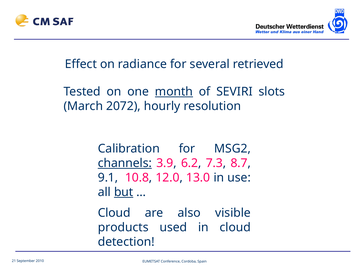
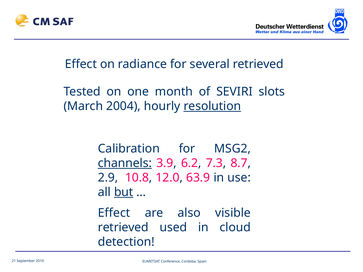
month underline: present -> none (174, 92)
2072: 2072 -> 2004 (123, 106)
resolution underline: none -> present (212, 106)
9.1: 9.1 -> 2.9 (108, 178)
13.0: 13.0 -> 63.9 (198, 178)
Cloud: Cloud -> Effect (114, 213)
products: products -> retrieved (123, 227)
